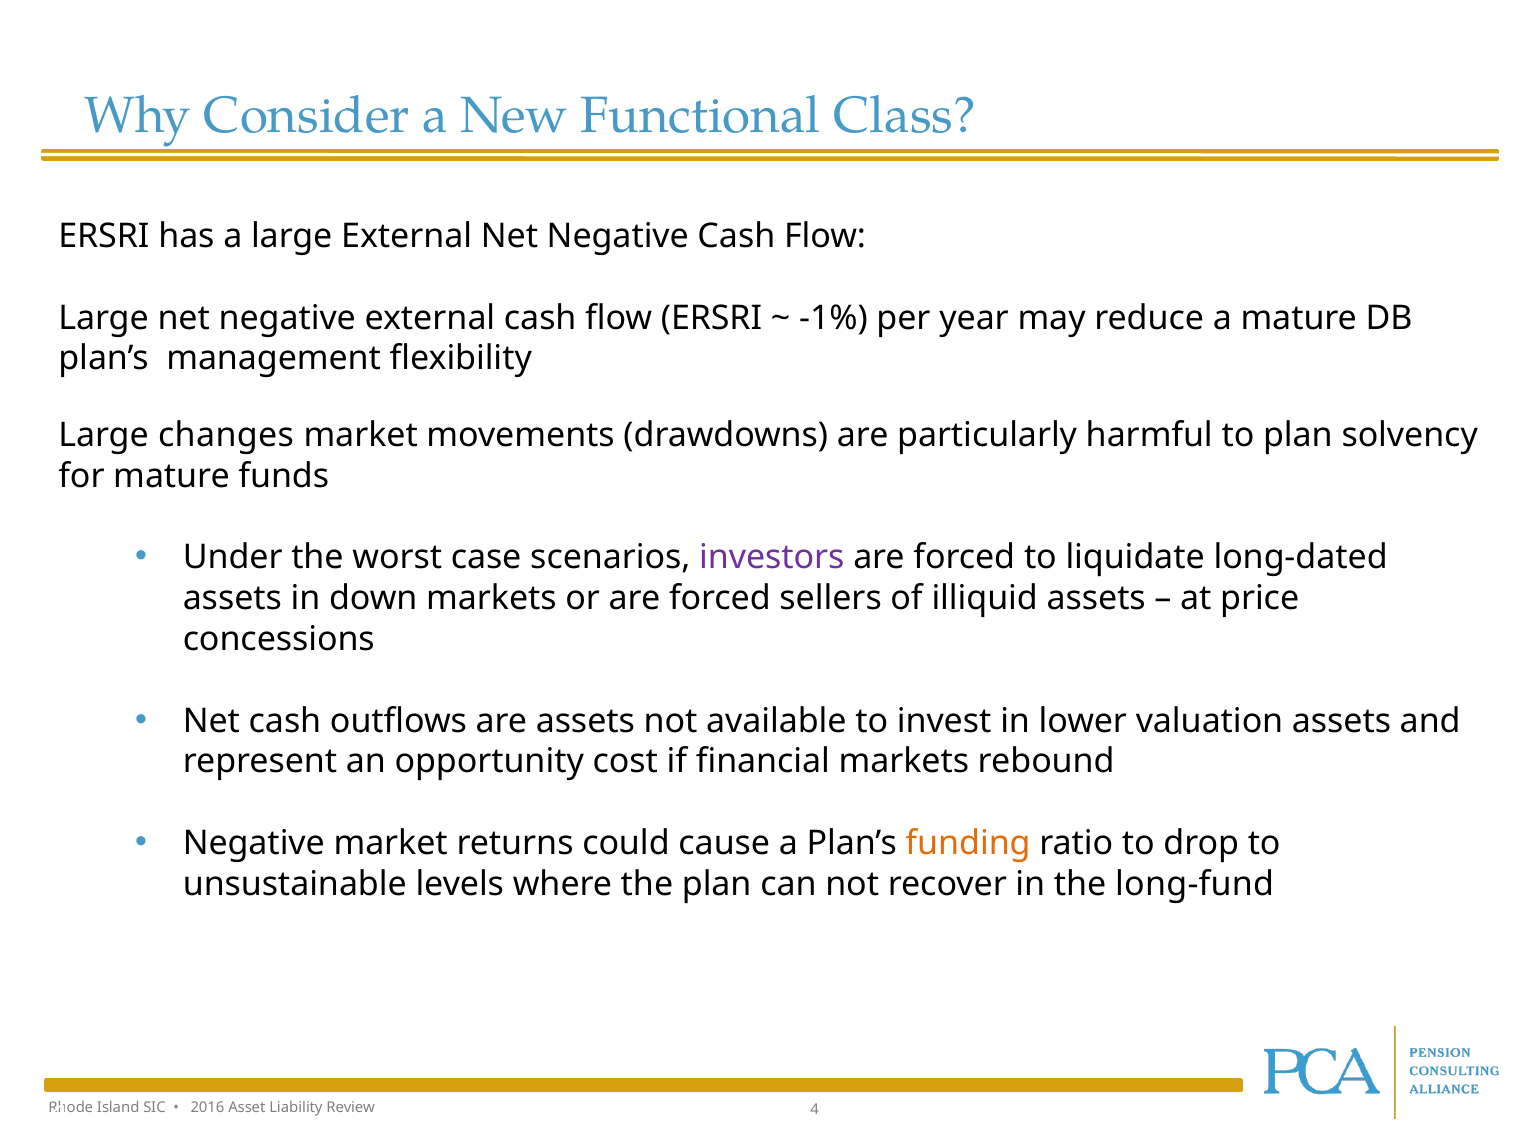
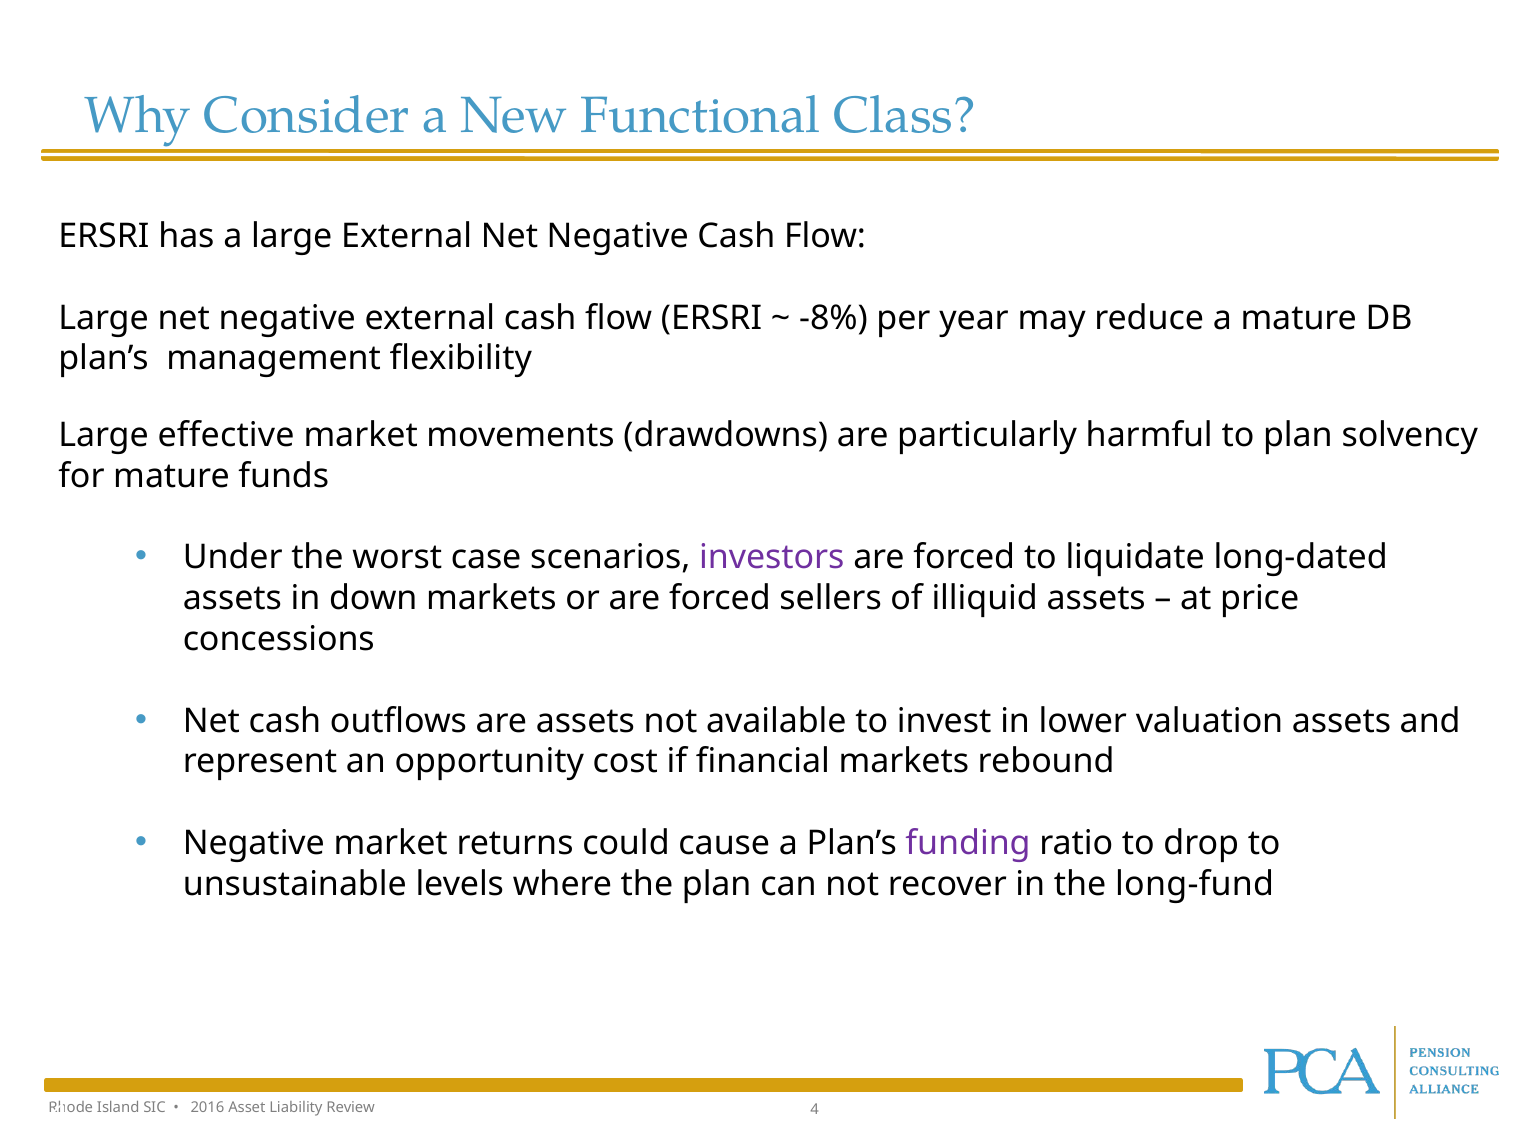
-1%: -1% -> -8% (834, 318)
changes: changes -> effective (226, 435)
funding colour: orange -> purple (968, 843)
